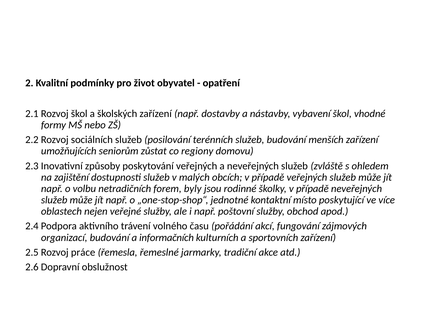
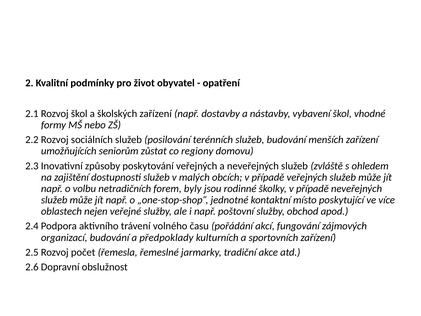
informačních: informačních -> předpoklady (166, 237)
práce: práce -> počet (83, 252)
